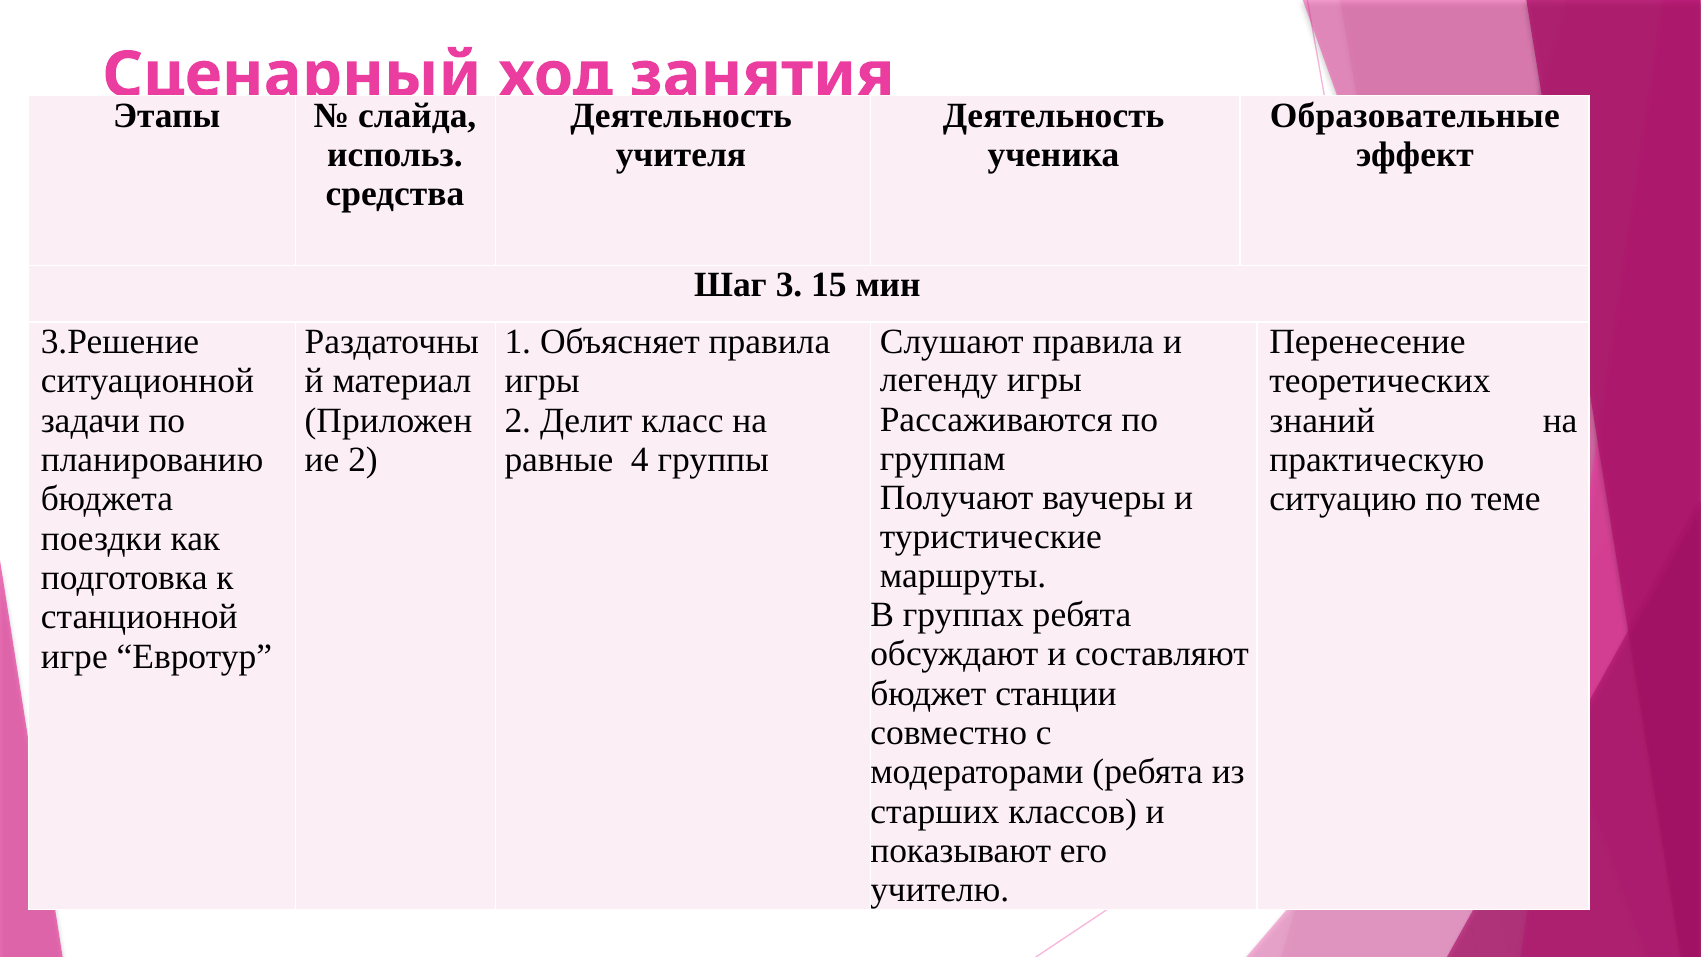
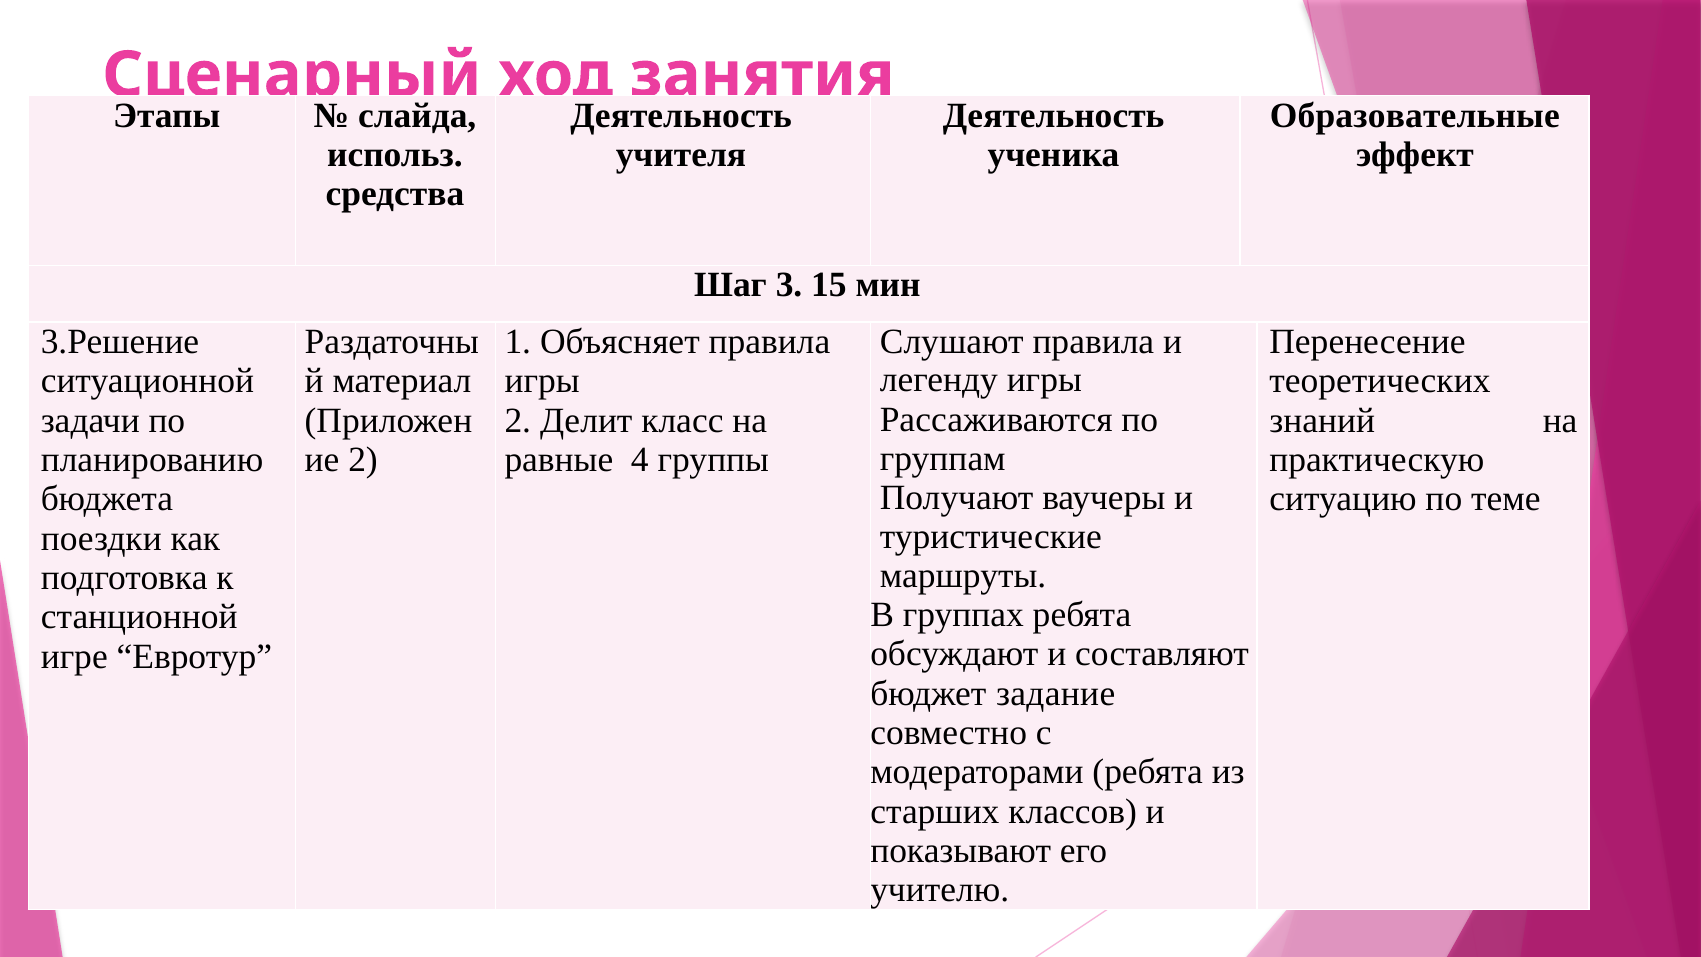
станции: станции -> задание (1056, 693)
